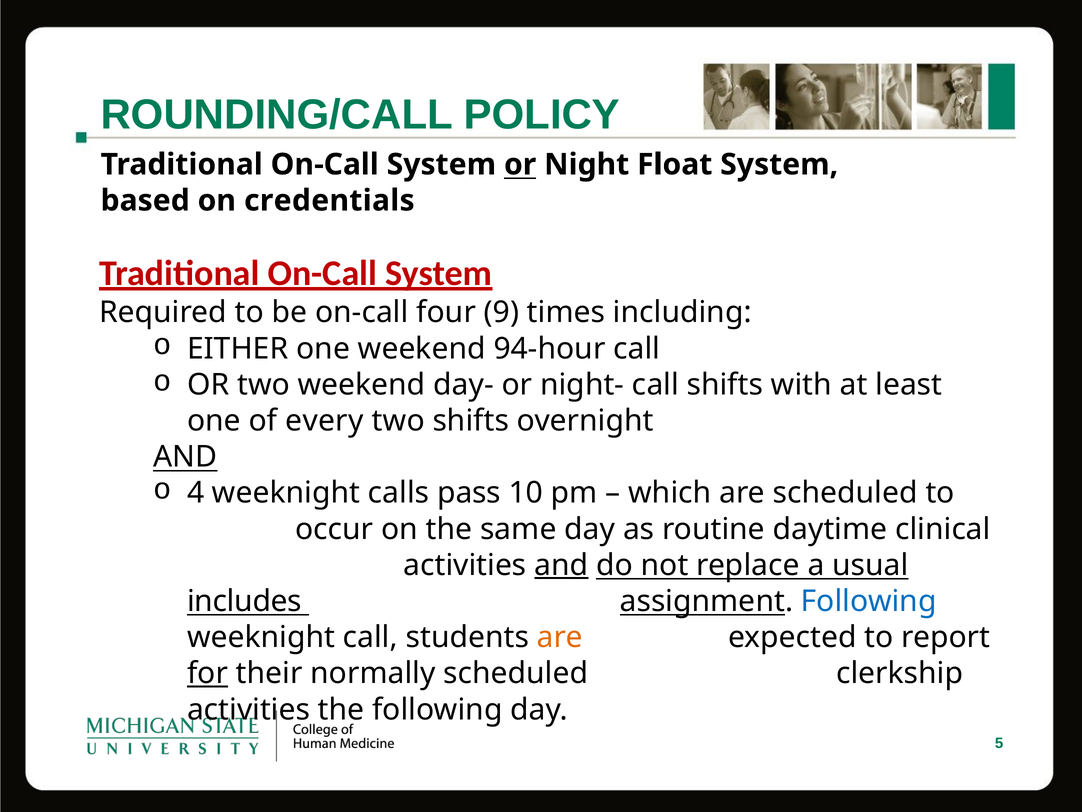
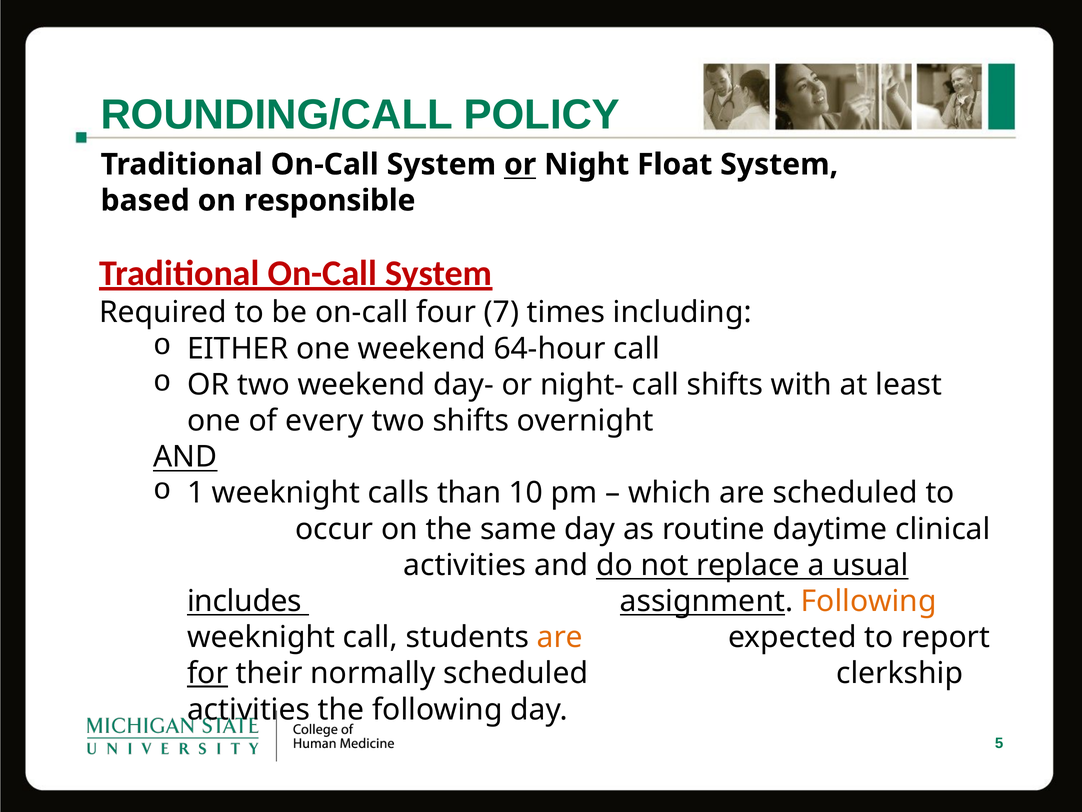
credentials: credentials -> responsible (330, 200)
9: 9 -> 7 (501, 312)
94-hour: 94-hour -> 64-hour (550, 348)
4: 4 -> 1 (196, 493)
pass: pass -> than (469, 493)
and underline: present -> none (561, 565)
Following colour: blue -> orange (869, 601)
